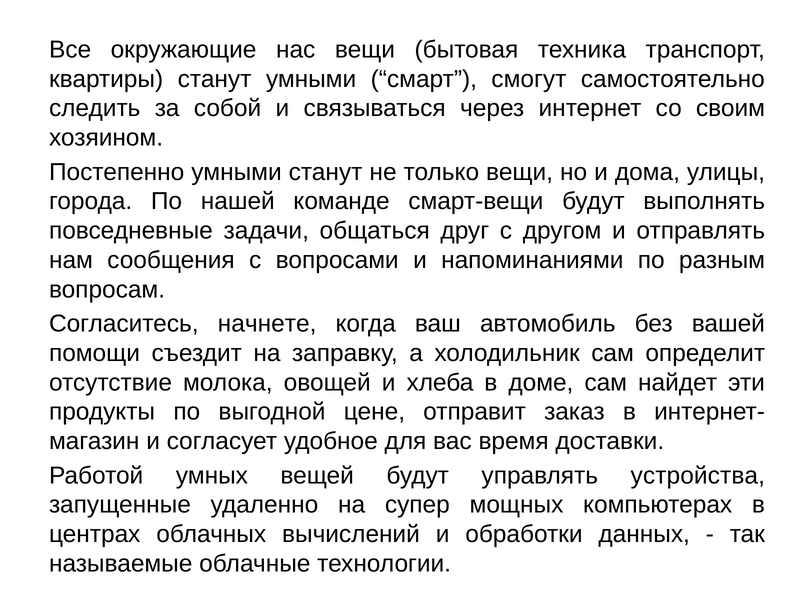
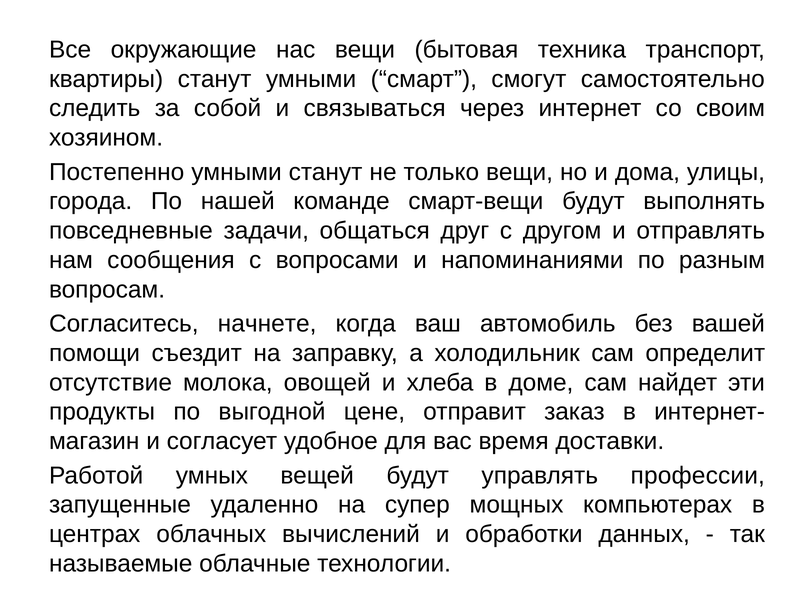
устройства: устройства -> профессии (698, 476)
